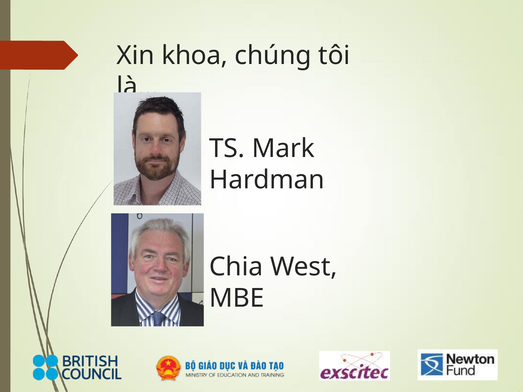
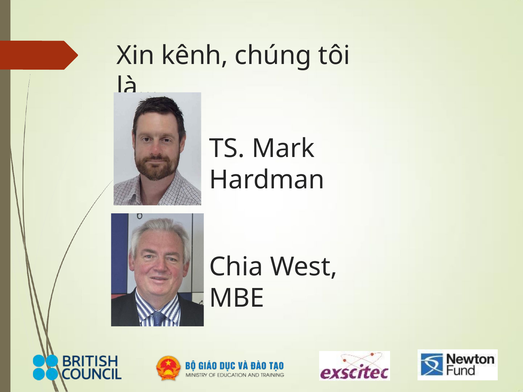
khoa: khoa -> kênh (195, 55)
